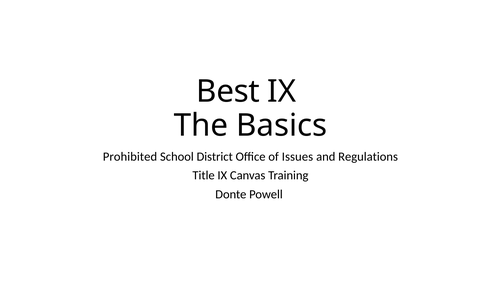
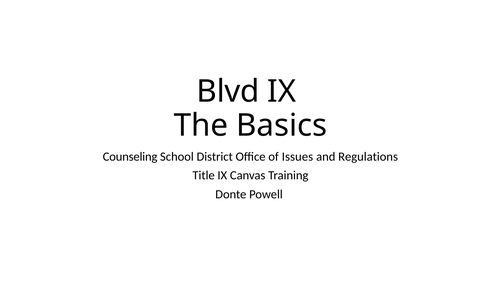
Best: Best -> Blvd (228, 91)
Prohibited: Prohibited -> Counseling (130, 157)
